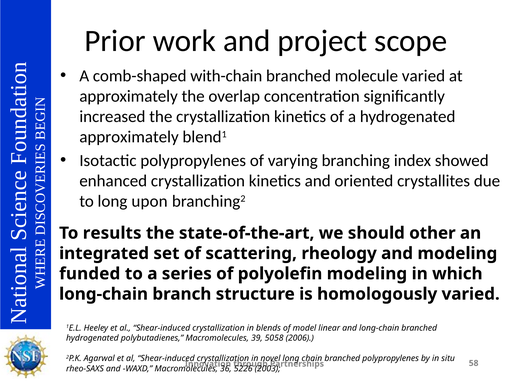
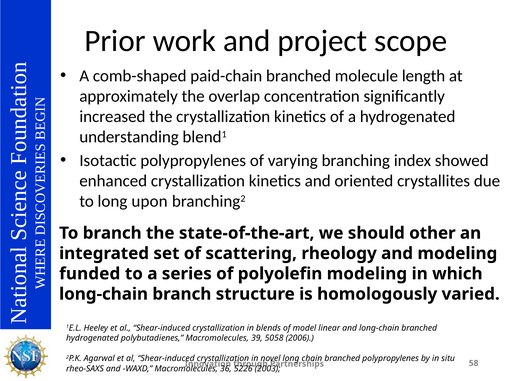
with-chain: with-chain -> paid-chain (226, 76)
molecule varied: varied -> length (424, 76)
approximately: approximately -> understanding (129, 137)
To results: results -> branch (112, 234)
